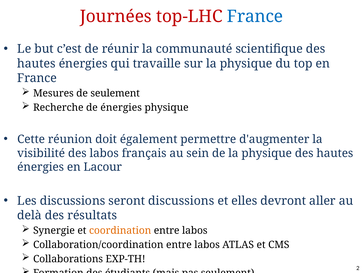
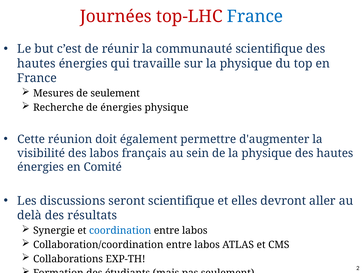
Lacour: Lacour -> Comité (103, 167)
seront discussions: discussions -> scientifique (181, 200)
coordination colour: orange -> blue (120, 230)
